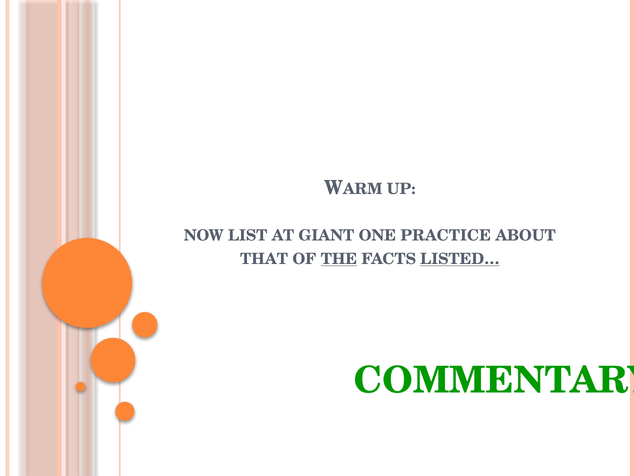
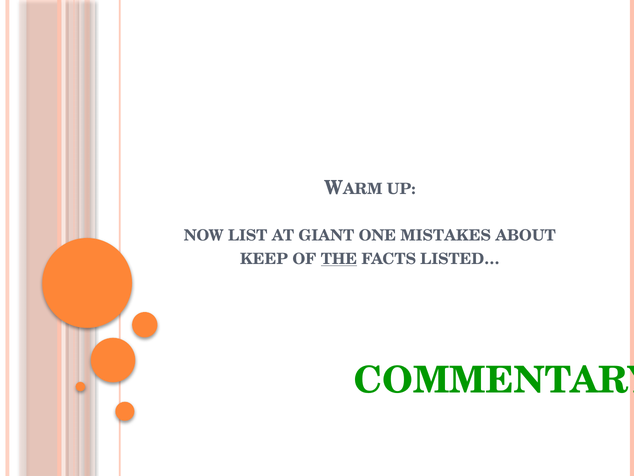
PRACTICE: PRACTICE -> MISTAKES (446, 236)
THAT: THAT -> KEEP (264, 259)
LISTED… underline: present -> none (460, 259)
